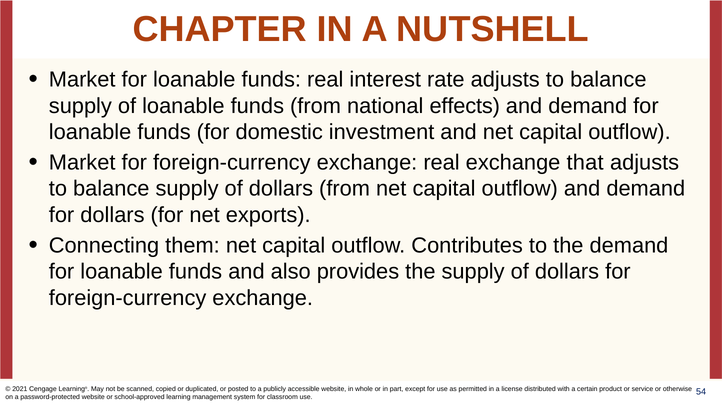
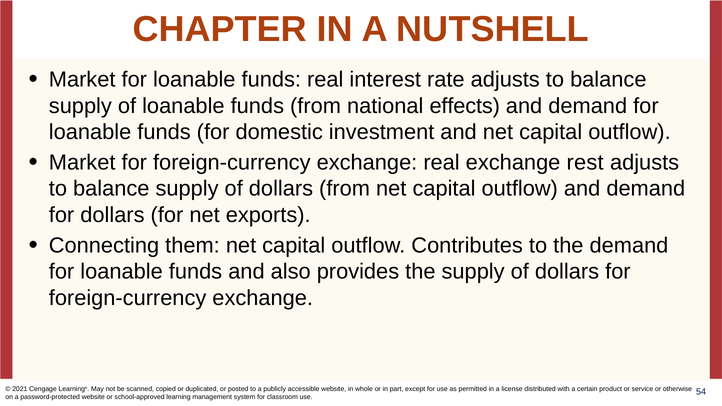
that: that -> rest (585, 163)
